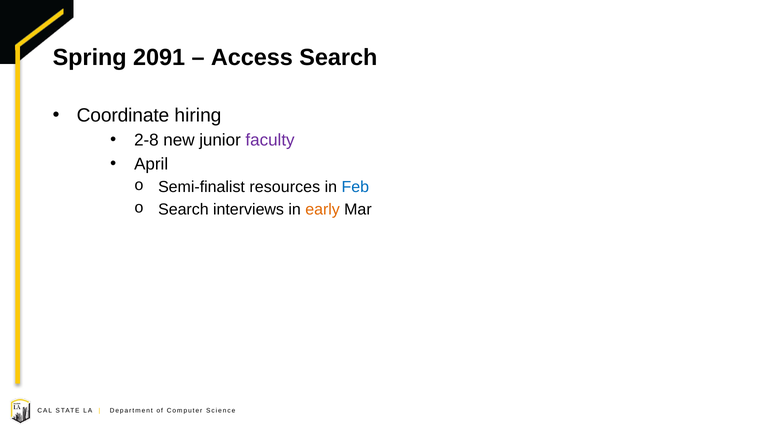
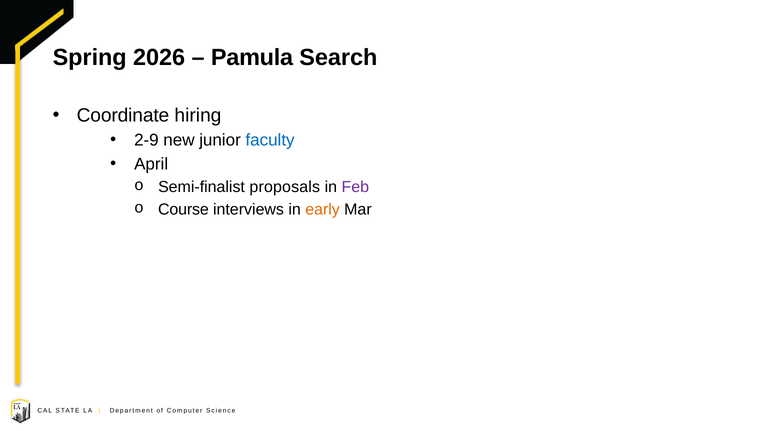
2091: 2091 -> 2026 (159, 57)
Access: Access -> Pamula (252, 57)
2-8: 2-8 -> 2-9 (146, 140)
faculty colour: purple -> blue (270, 140)
resources: resources -> proposals (285, 187)
Feb colour: blue -> purple (355, 187)
Search: Search -> Course (183, 210)
